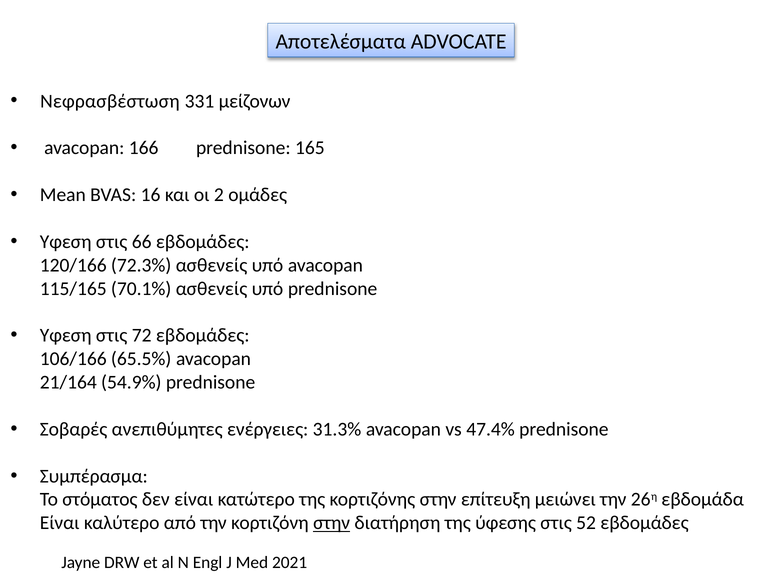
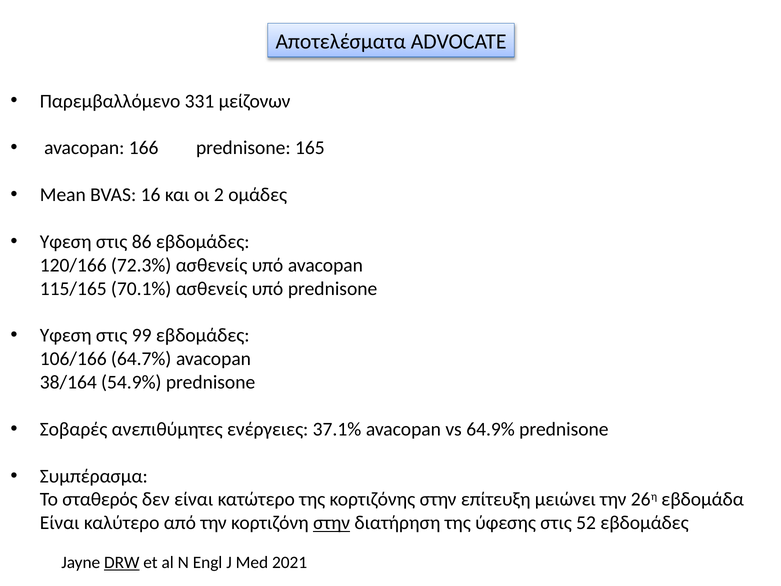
Νεφρασβέστωση: Νεφρασβέστωση -> Παρεμβαλλόμενο (110, 101)
66: 66 -> 86 (142, 242)
72: 72 -> 99 (142, 335)
65.5%: 65.5% -> 64.7% (141, 359)
21/164: 21/164 -> 38/164 (68, 382)
31.3%: 31.3% -> 37.1% (337, 429)
47.4%: 47.4% -> 64.9% (491, 429)
στόματος: στόματος -> σταθερός (100, 499)
DRW underline: none -> present (122, 562)
